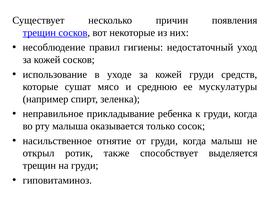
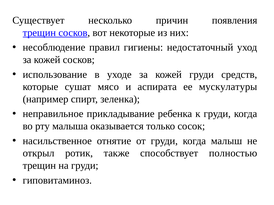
среднюю: среднюю -> аспирата (157, 87)
выделяется: выделяется -> полностью (233, 154)
